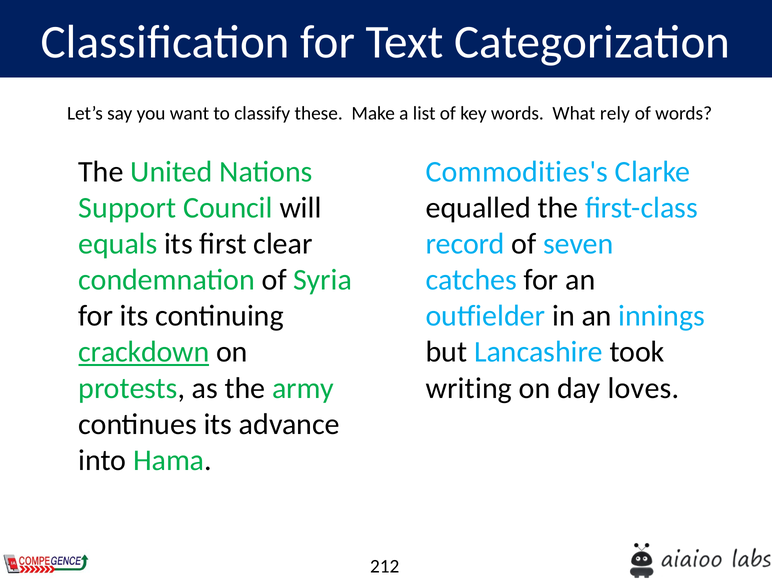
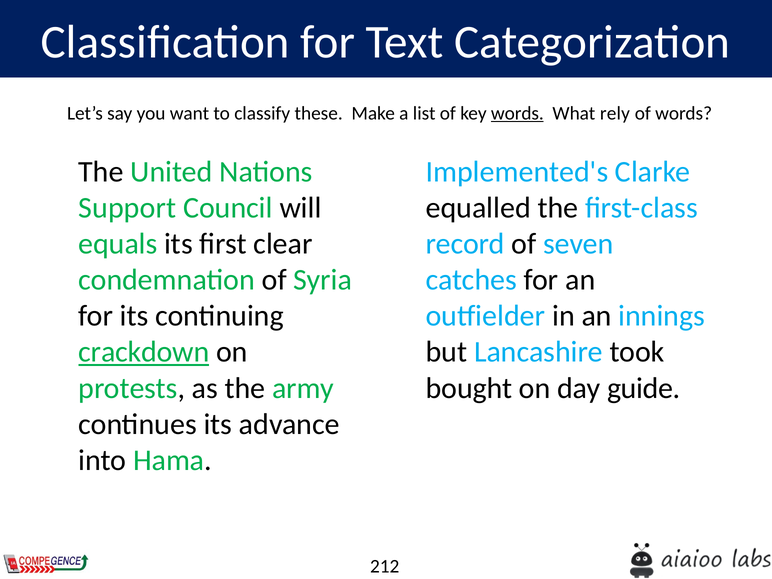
words underline: none -> present (517, 113)
Commodities's: Commodities's -> Implemented's (517, 172)
writing: writing -> bought (469, 388)
loves: loves -> guide (644, 388)
